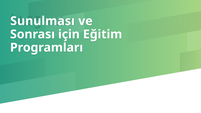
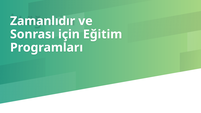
Sunulması: Sunulması -> Zamanlıdır (43, 21)
